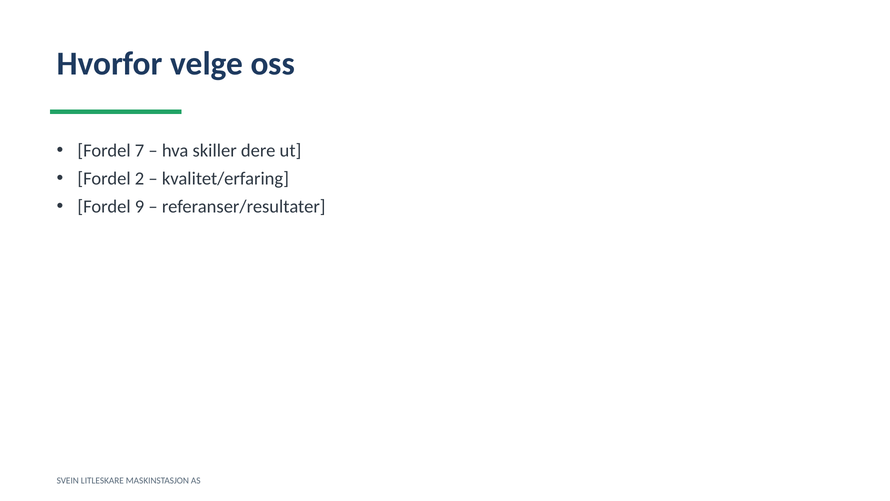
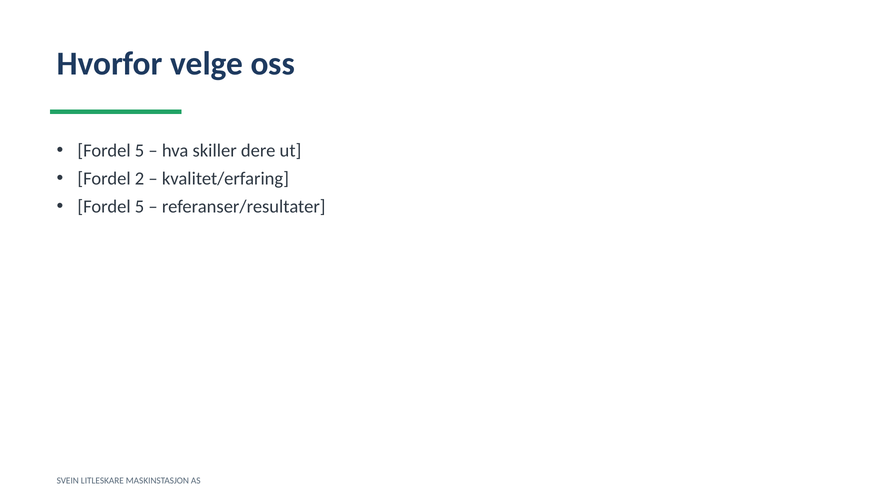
7: 7 -> 5 (140, 151)
9: 9 -> 5 (140, 206)
